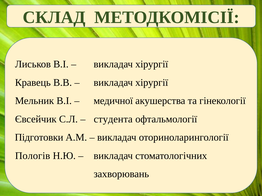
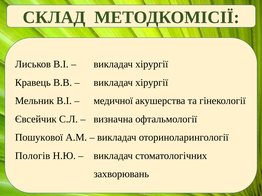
студента: студента -> визначна (113, 119)
Підготовки: Підготовки -> Пошукової (39, 138)
